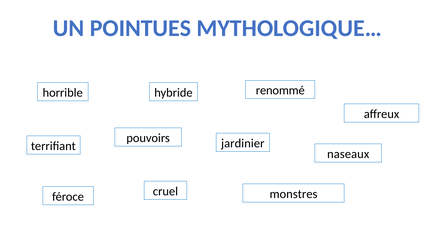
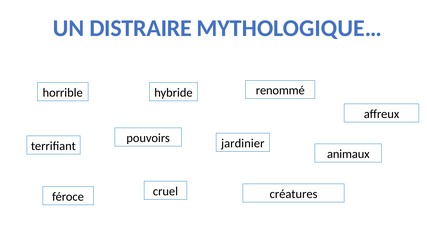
POINTUES: POINTUES -> DISTRAIRE (141, 28)
naseaux: naseaux -> animaux (348, 154)
monstres: monstres -> créatures (294, 194)
